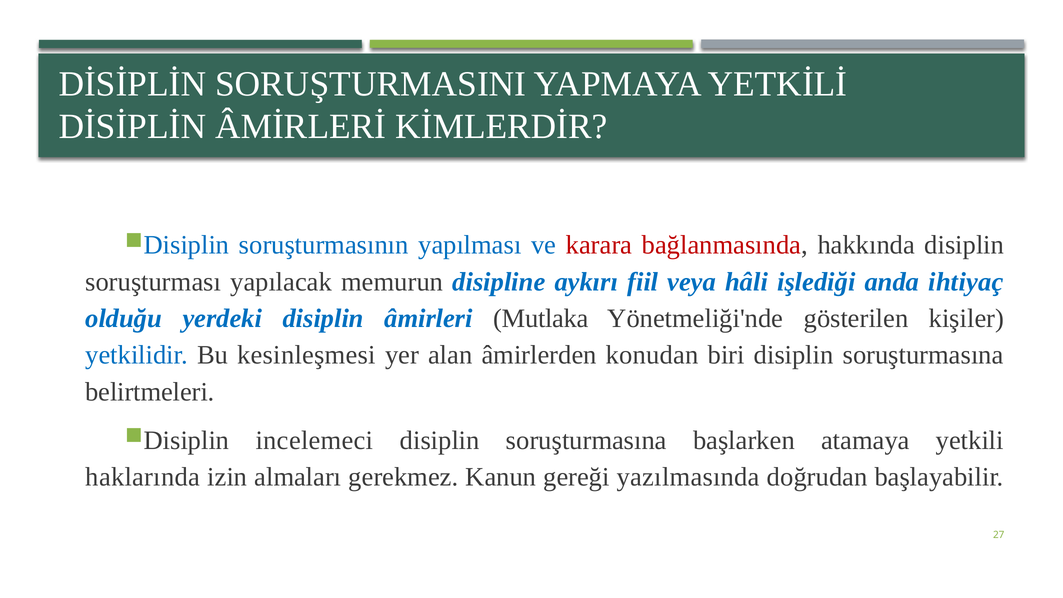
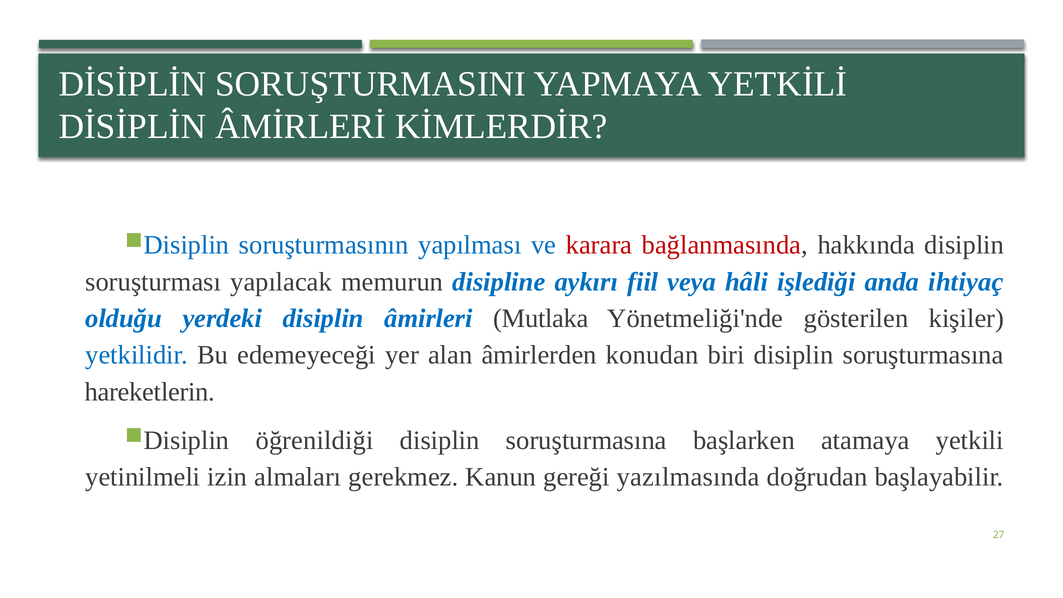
kesinleşmesi: kesinleşmesi -> edemeyeceği (307, 355)
belirtmeleri: belirtmeleri -> hareketlerin (150, 392)
incelemeci: incelemeci -> öğrenildiği (315, 440)
haklarında: haklarında -> yetinilmeli (143, 477)
